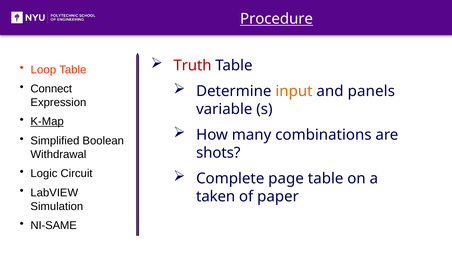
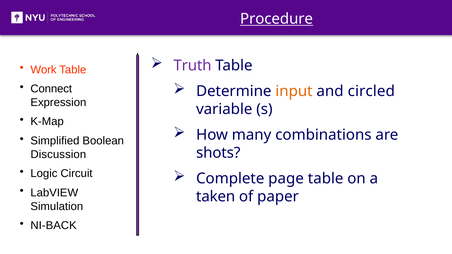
Truth colour: red -> purple (192, 66)
Loop: Loop -> Work (43, 70)
panels: panels -> circled (371, 91)
K-Map underline: present -> none (47, 122)
Withdrawal: Withdrawal -> Discussion (58, 155)
NI-SAME: NI-SAME -> NI-BACK (54, 226)
